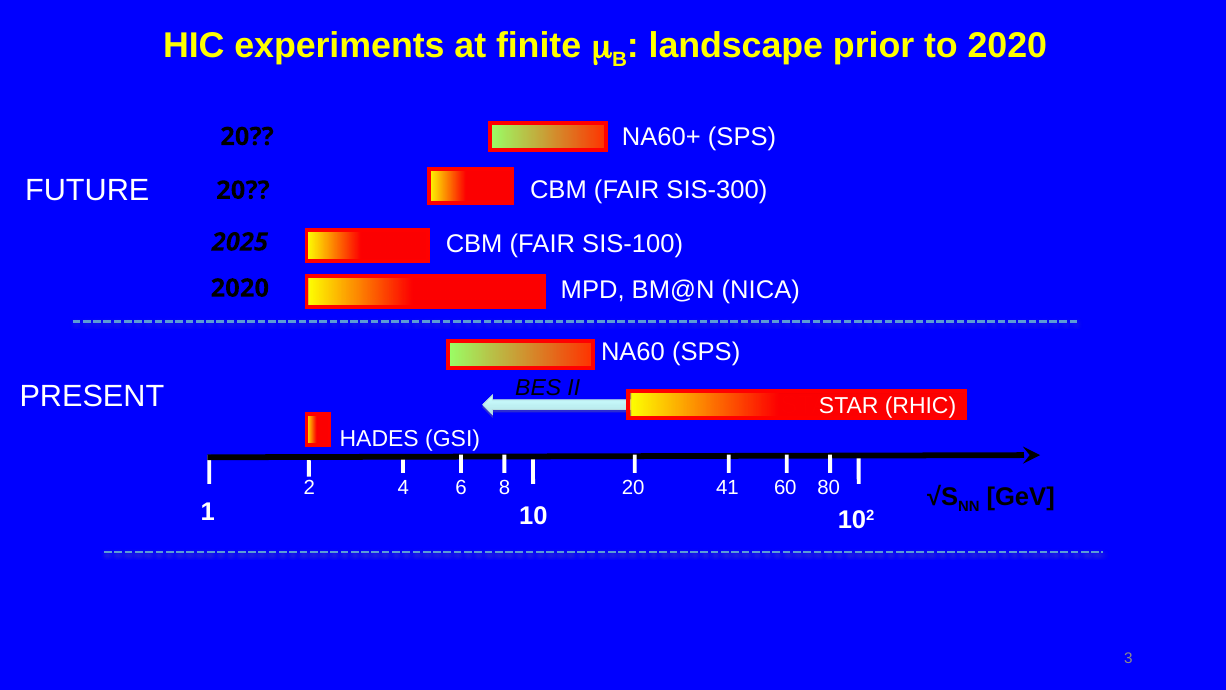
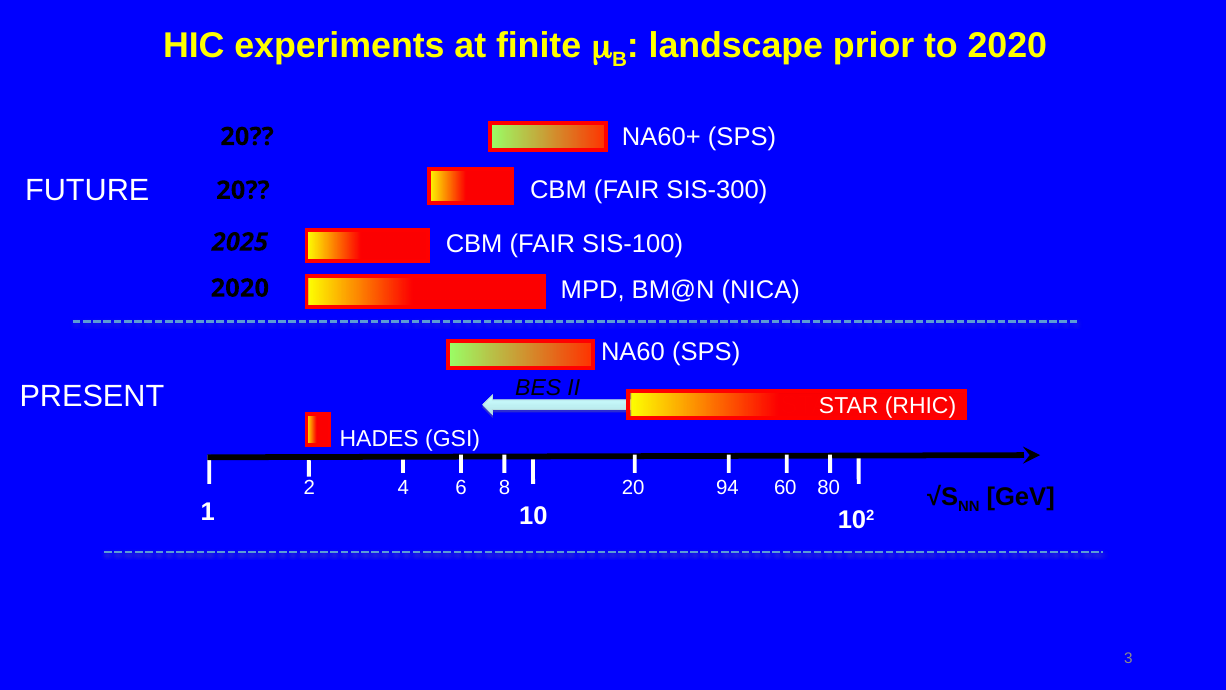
41: 41 -> 94 (727, 487)
